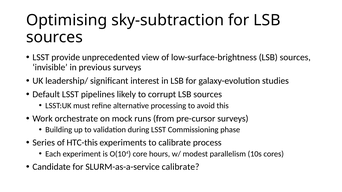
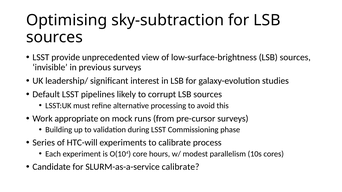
orchestrate: orchestrate -> appropriate (76, 119)
HTC-this: HTC-this -> HTC-will (82, 143)
